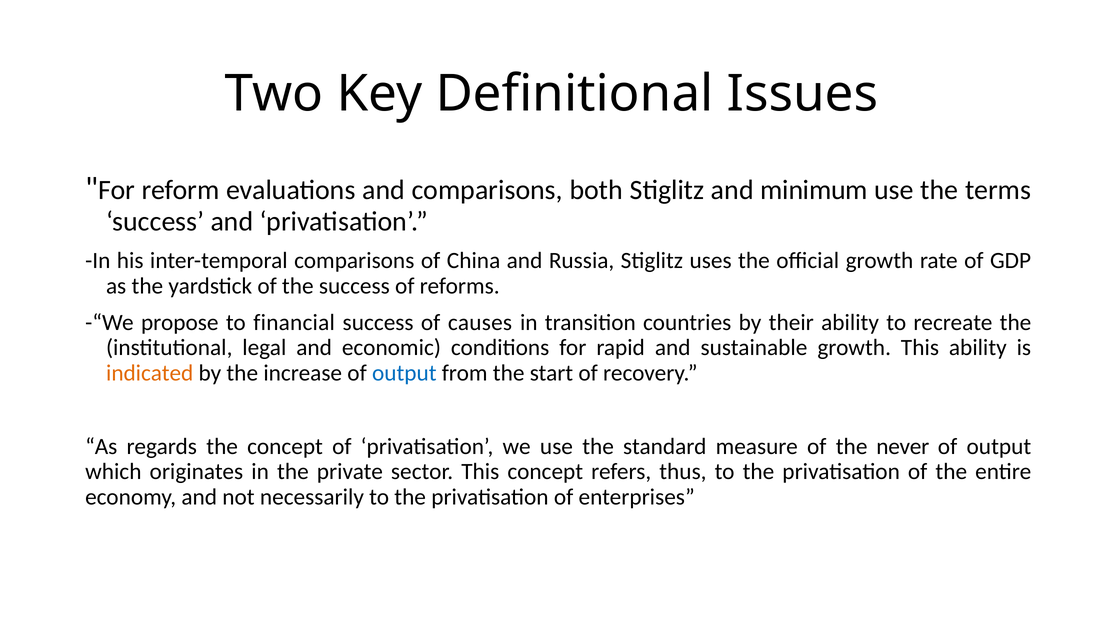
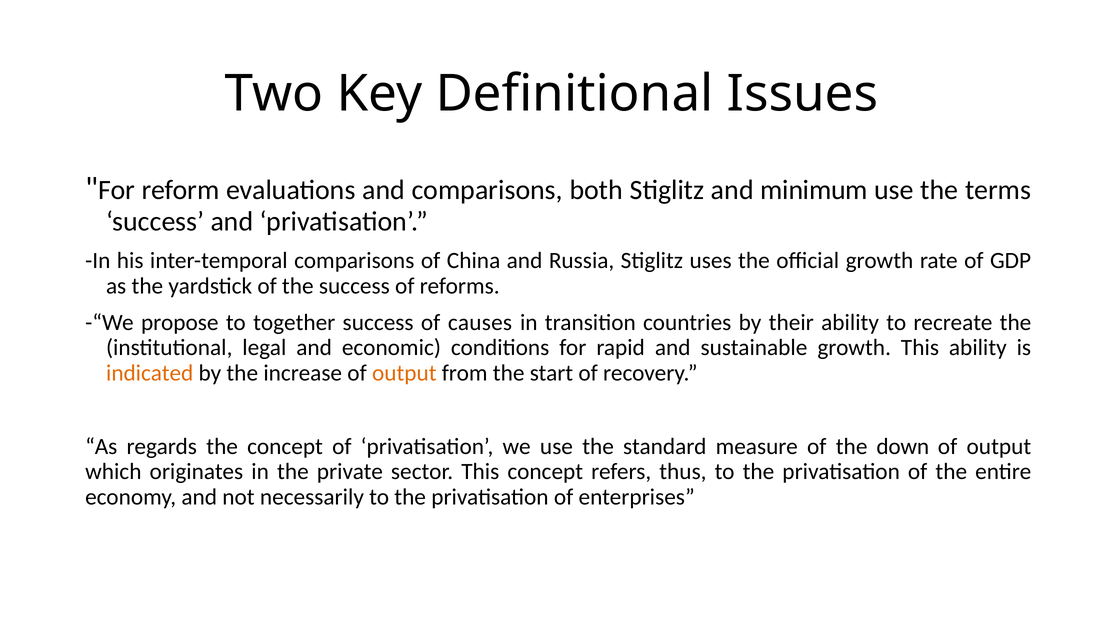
financial: financial -> together (294, 323)
output colour: blue -> orange (404, 373)
never: never -> down (903, 447)
